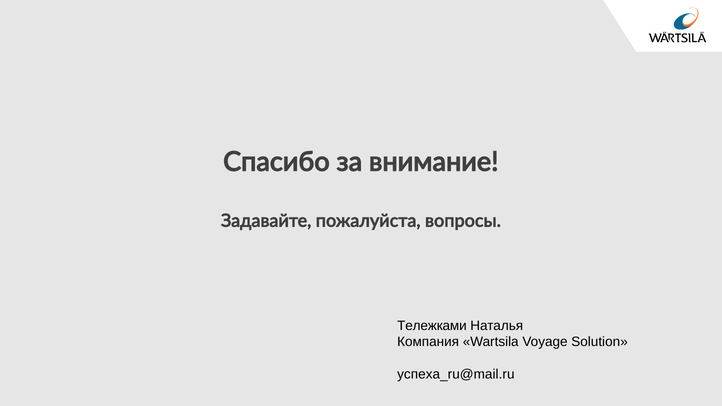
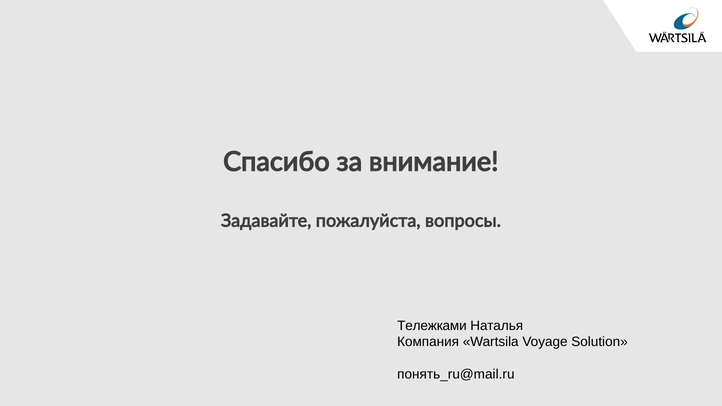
успеха_ru@mail.ru: успеха_ru@mail.ru -> понять_ru@mail.ru (456, 374)
